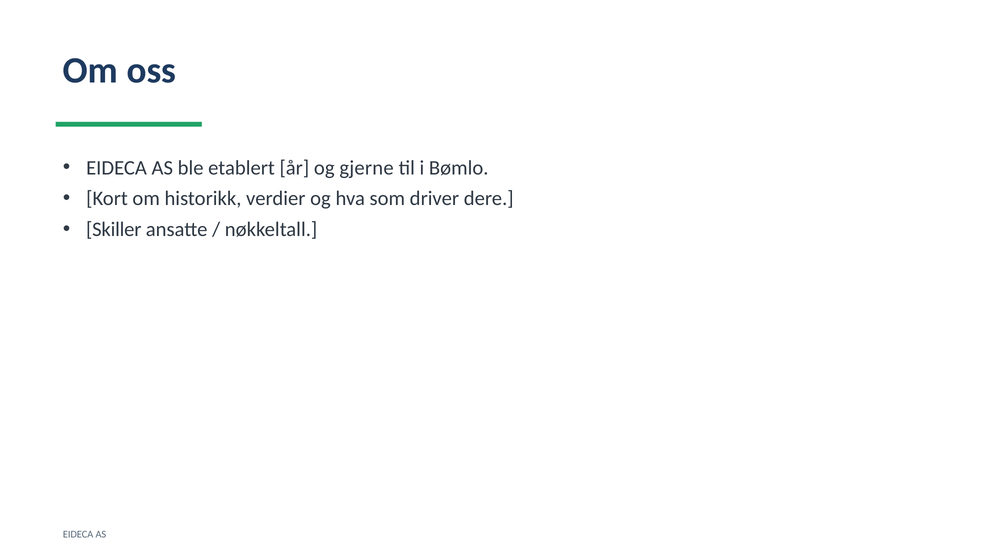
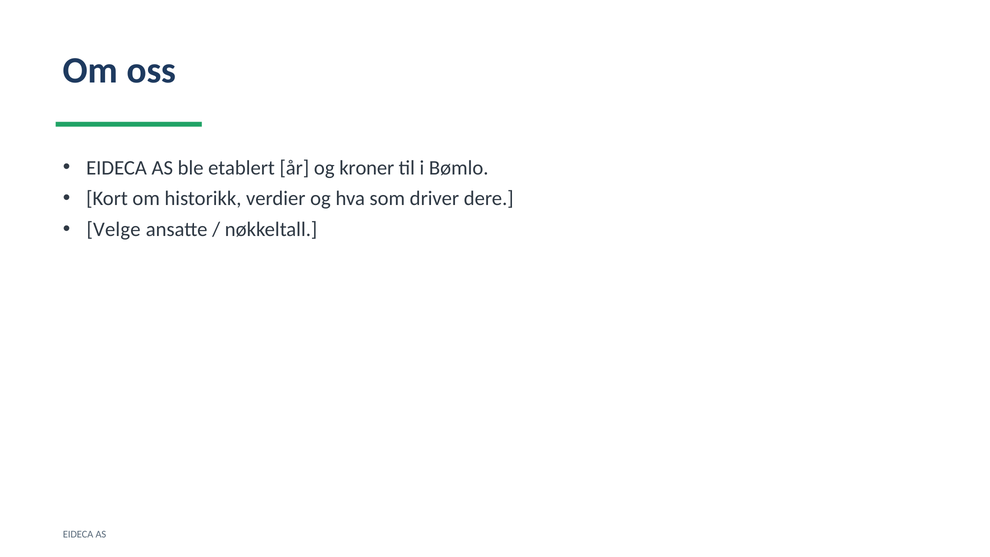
gjerne: gjerne -> kroner (367, 168)
Skiller: Skiller -> Velge (114, 230)
